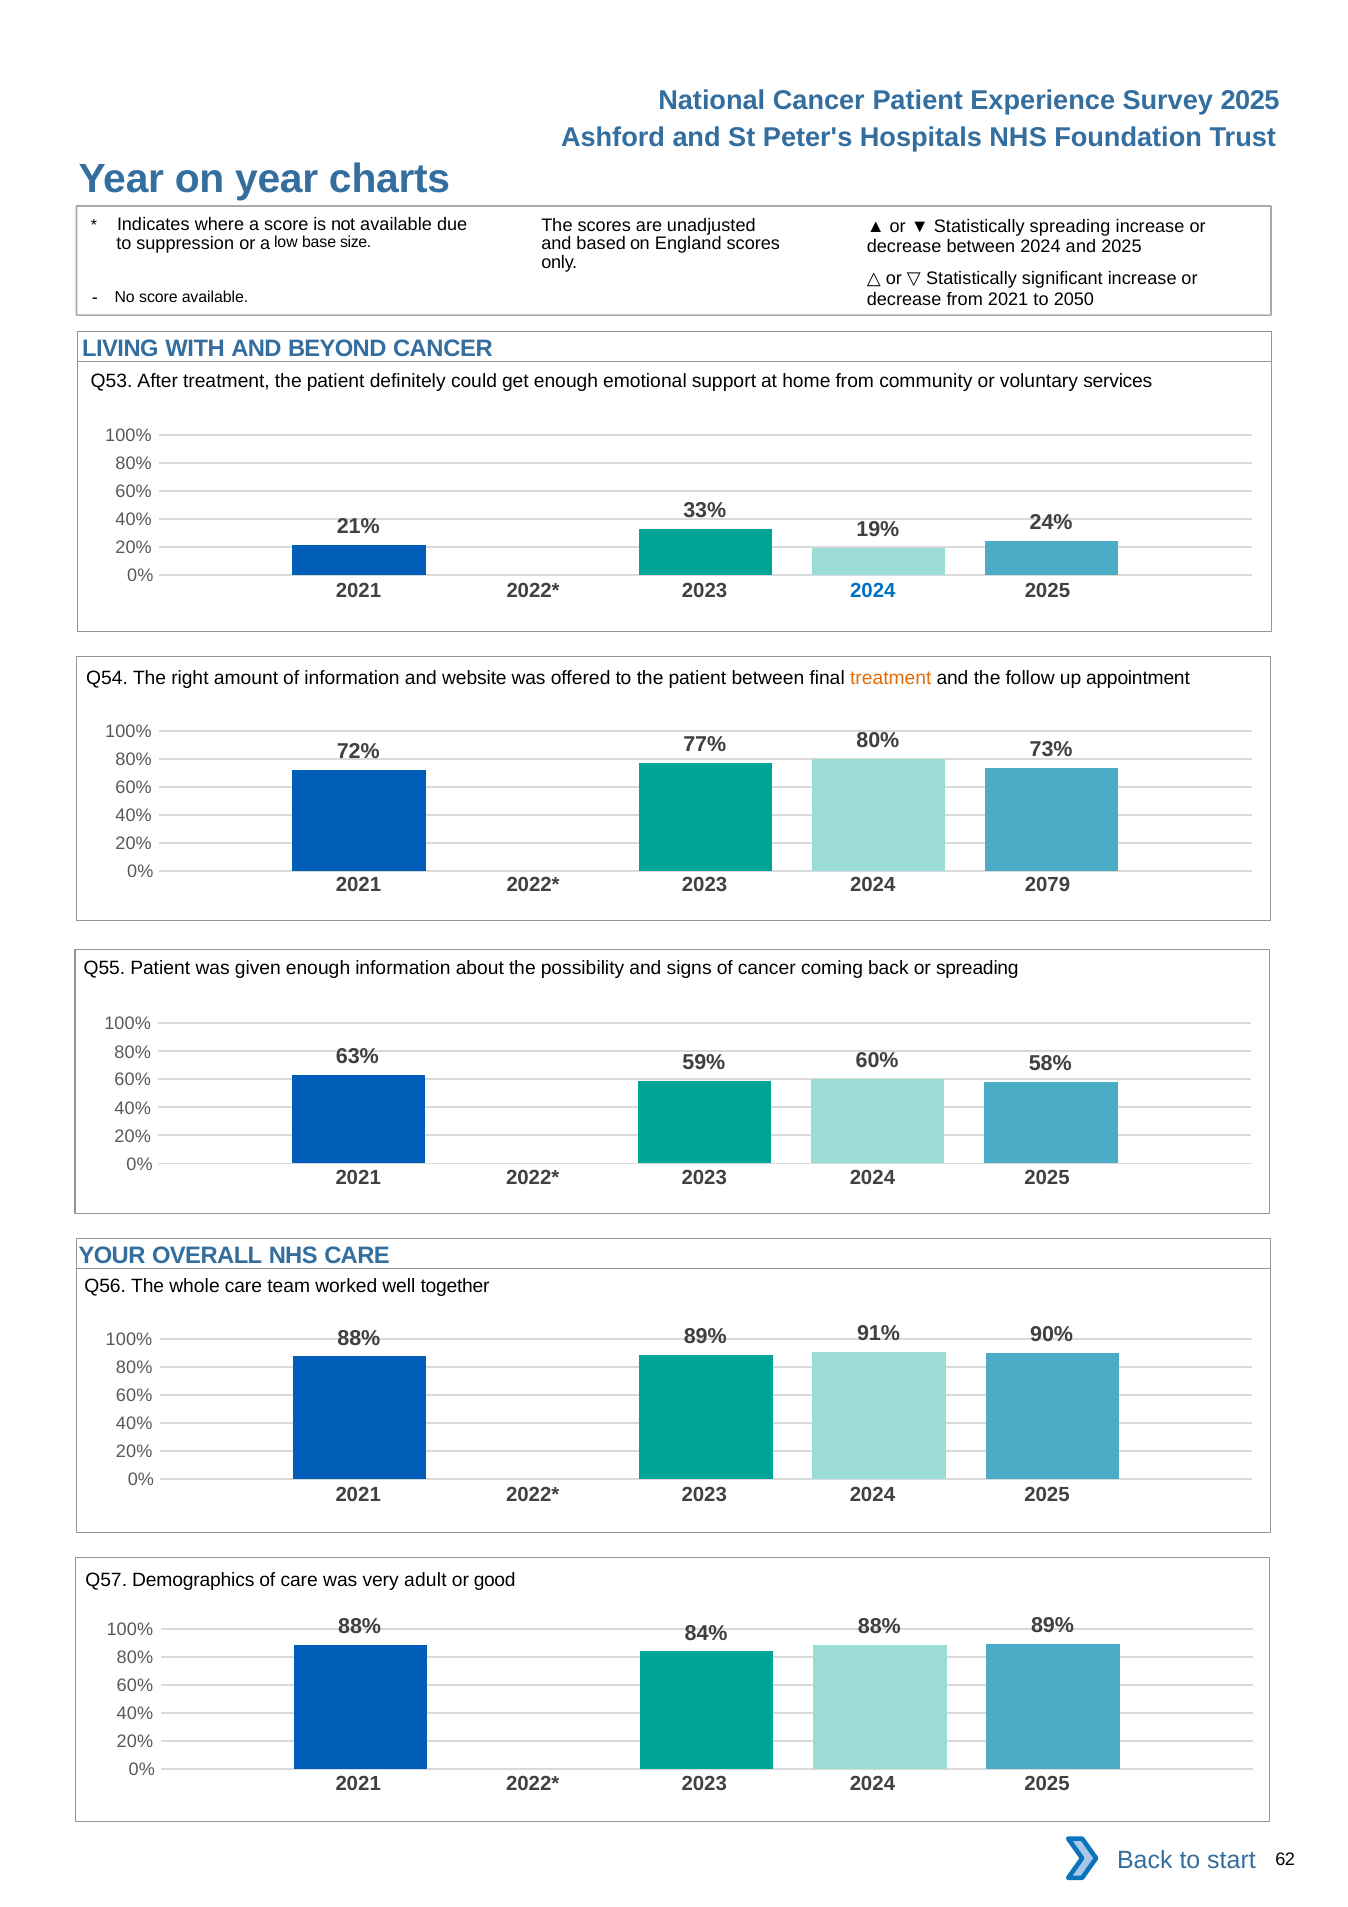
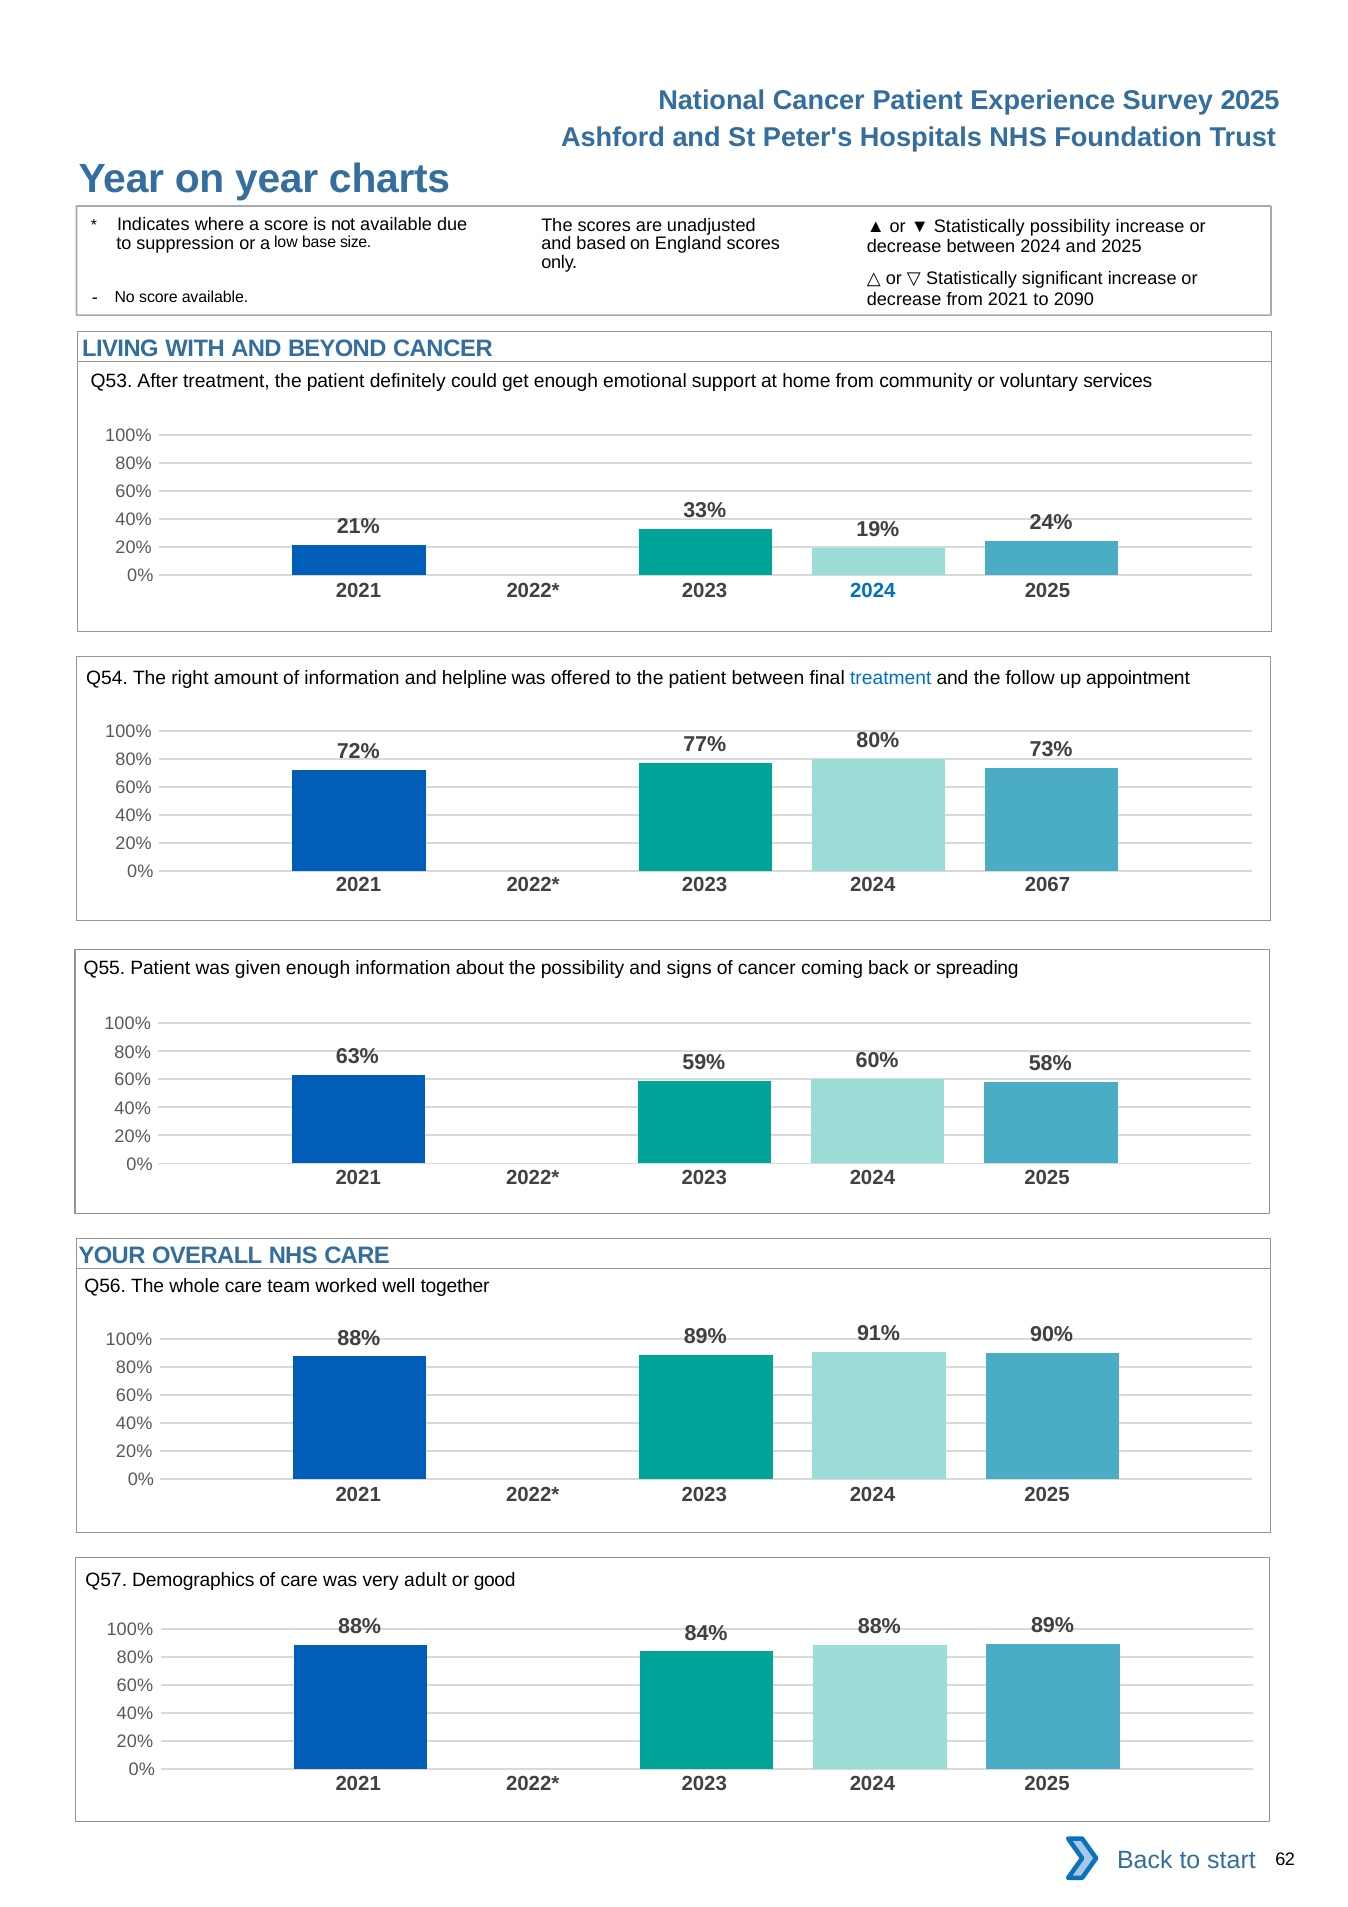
Statistically spreading: spreading -> possibility (1070, 227)
2050: 2050 -> 2090 (1074, 299)
website: website -> helpline (474, 678)
treatment colour: orange -> blue (891, 678)
2079: 2079 -> 2067 (1047, 885)
